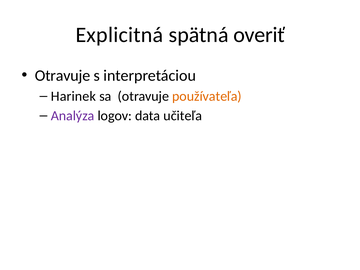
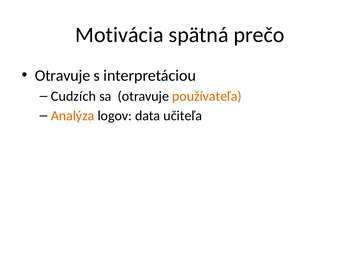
Explicitná: Explicitná -> Motivácia (119, 35)
overiť: overiť -> prečo (259, 35)
Harinek: Harinek -> Cudzích (73, 96)
Analýza colour: purple -> orange (73, 116)
